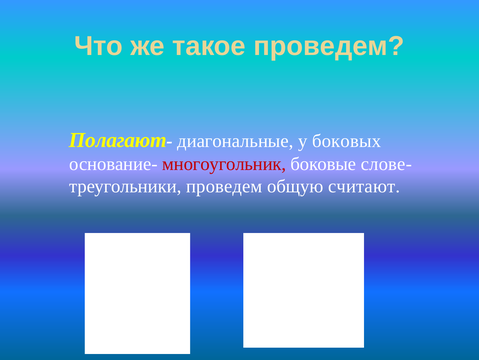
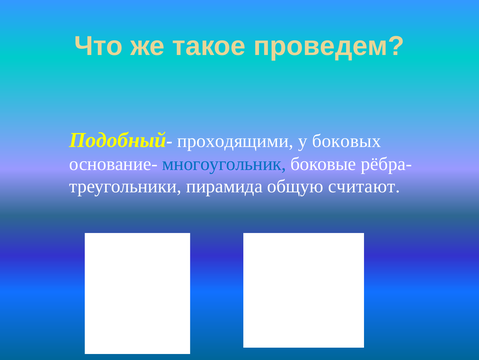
Полагают: Полагают -> Подобный (118, 140)
диагональные: диагональные -> проходящими (235, 141)
многоугольник colour: red -> blue (224, 164)
слове-: слове- -> рёбра- (386, 164)
треугольники проведем: проведем -> пирамида (224, 186)
